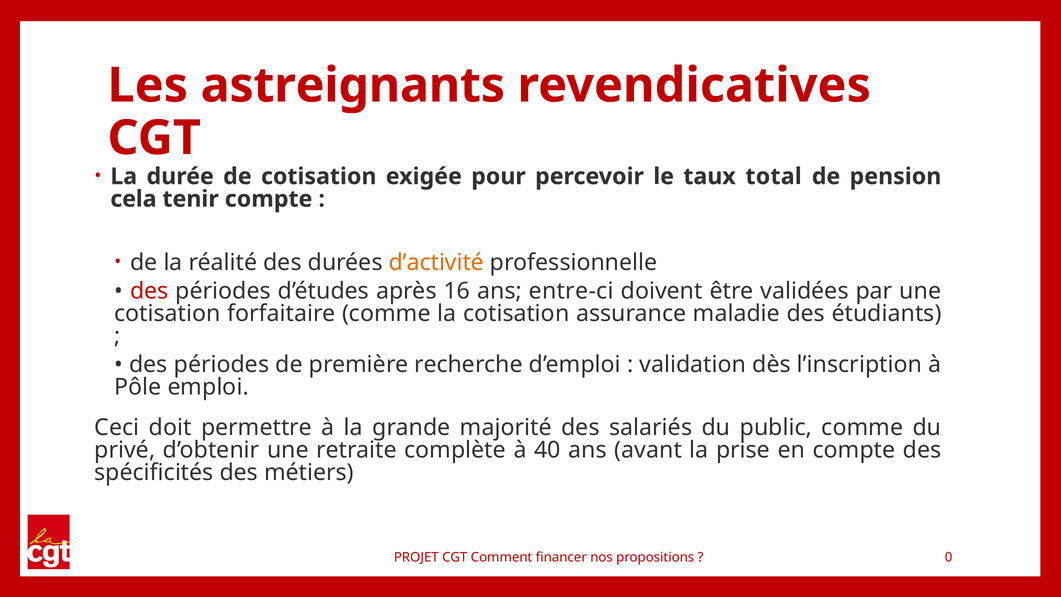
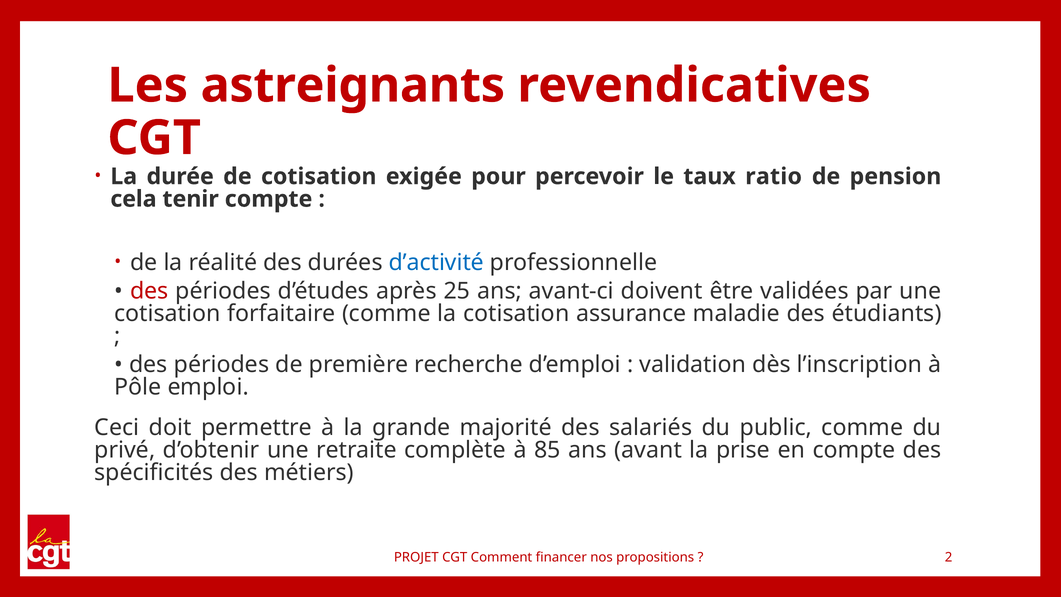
total: total -> ratio (774, 176)
d’activité colour: orange -> blue (436, 262)
16: 16 -> 25 (457, 291)
entre-ci: entre-ci -> avant-ci (571, 291)
40: 40 -> 85 (547, 450)
0: 0 -> 2 (949, 557)
